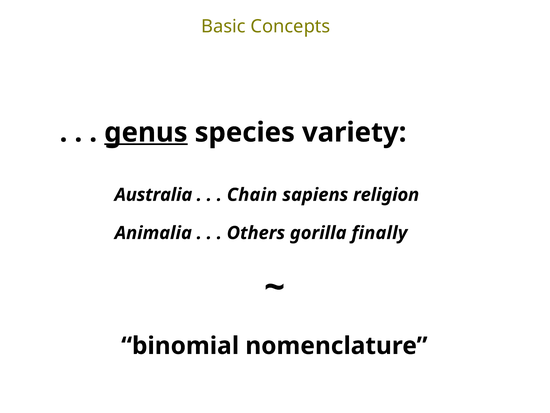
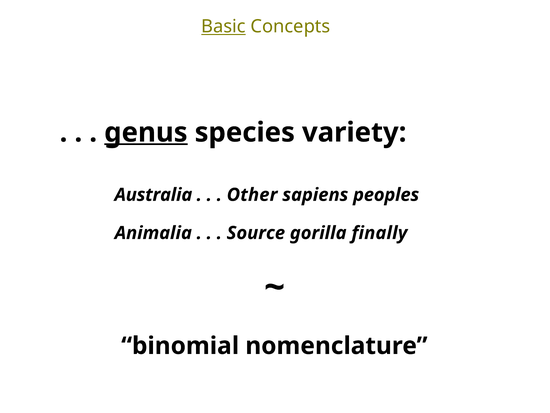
Basic underline: none -> present (224, 26)
Chain: Chain -> Other (252, 195)
religion: religion -> peoples (386, 195)
Others: Others -> Source (256, 233)
